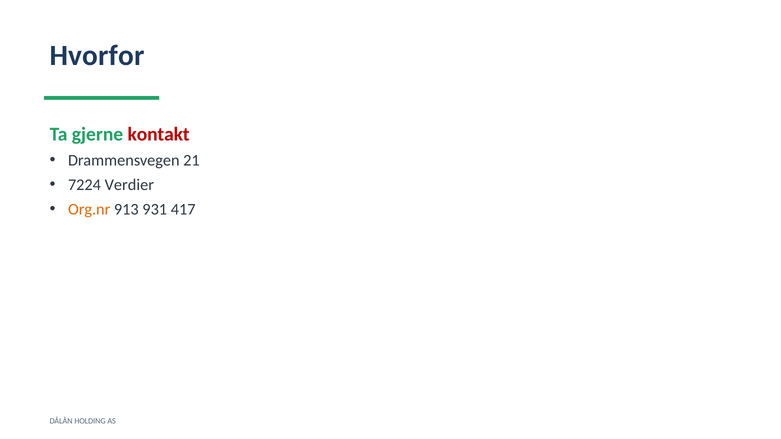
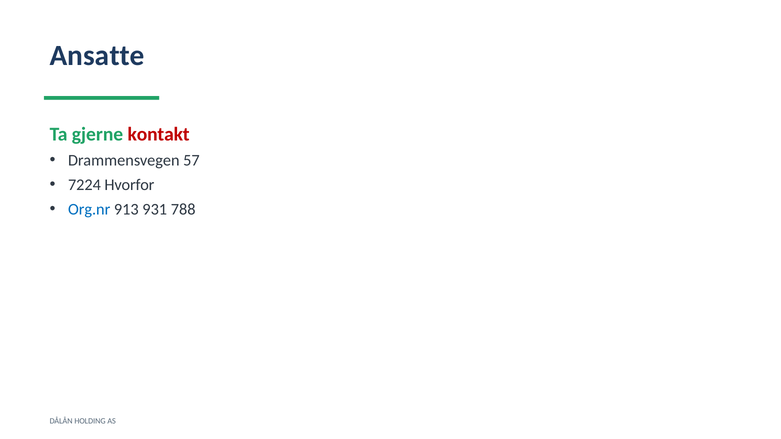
Hvorfor: Hvorfor -> Ansatte (97, 56)
21: 21 -> 57 (191, 161)
Verdier: Verdier -> Hvorfor (129, 185)
Org.nr colour: orange -> blue (89, 209)
417: 417 -> 788 (183, 209)
